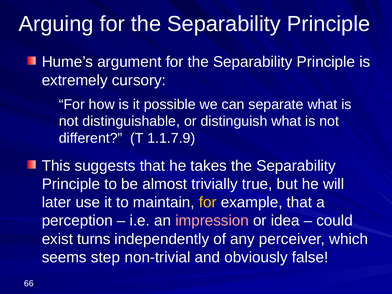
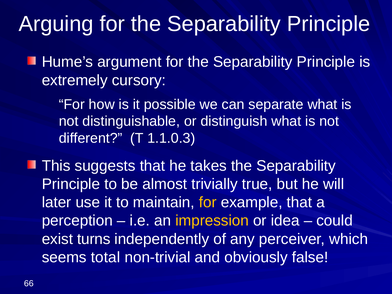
1.1.7.9: 1.1.7.9 -> 1.1.0.3 (171, 138)
impression colour: pink -> yellow (212, 221)
step: step -> total (105, 257)
